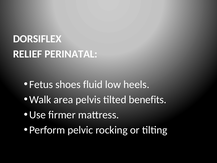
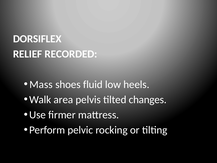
PERINATAL: PERINATAL -> RECORDED (71, 54)
Fetus: Fetus -> Mass (41, 84)
benefits: benefits -> changes (148, 99)
